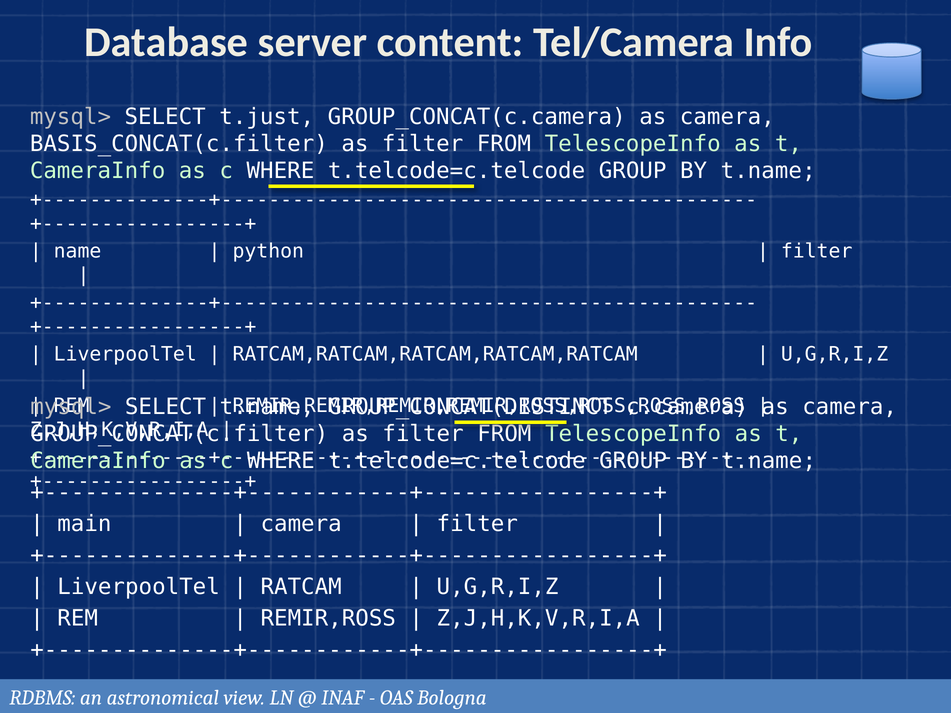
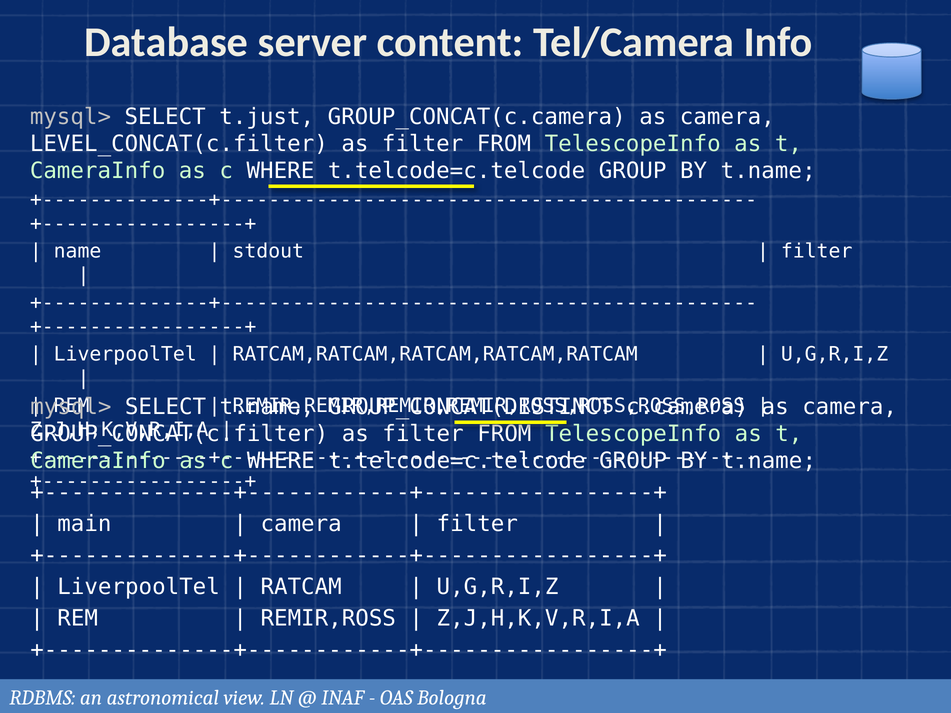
BASIS_CONCAT(c.filter: BASIS_CONCAT(c.filter -> LEVEL_CONCAT(c.filter (179, 144)
python: python -> stdout (268, 252)
